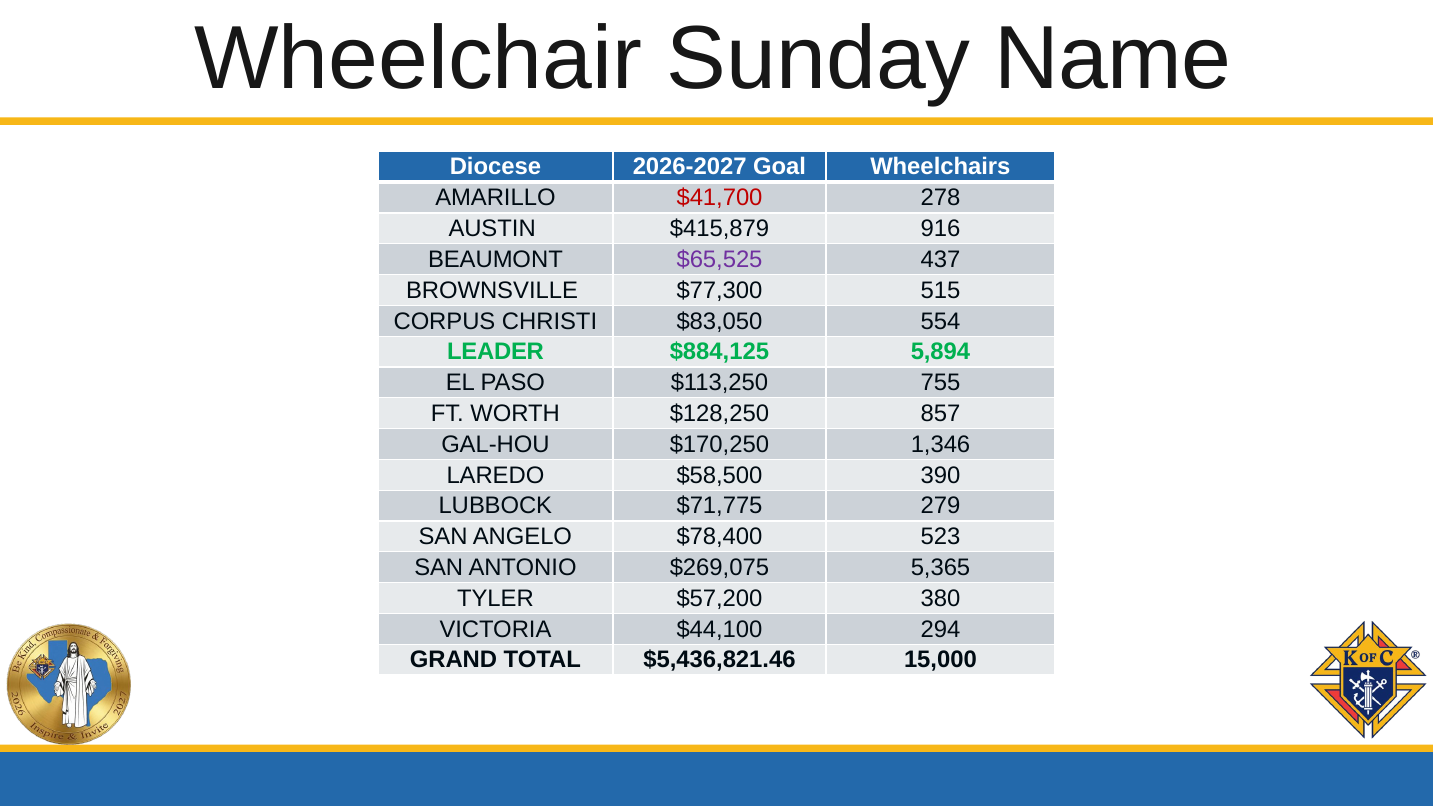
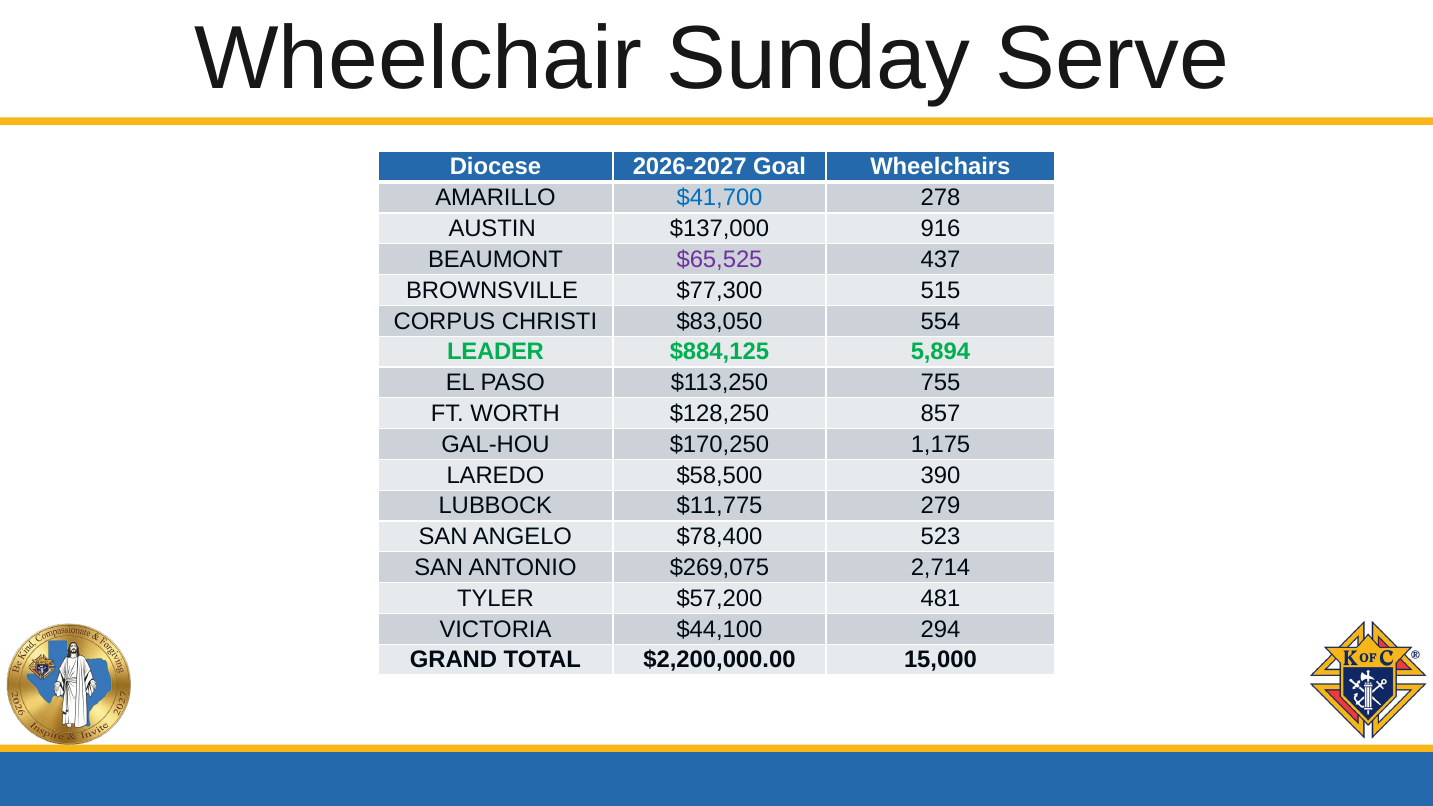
Name: Name -> Serve (1112, 59)
$41,700 colour: red -> blue (720, 198)
$415,879: $415,879 -> $137,000 (720, 229)
1,346: 1,346 -> 1,175 (941, 444)
$71,775: $71,775 -> $11,775 (720, 506)
5,365: 5,365 -> 2,714 (941, 568)
380: 380 -> 481 (941, 598)
$5,436,821.46: $5,436,821.46 -> $2,200,000.00 (719, 660)
